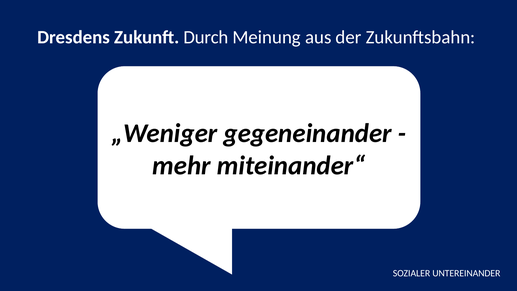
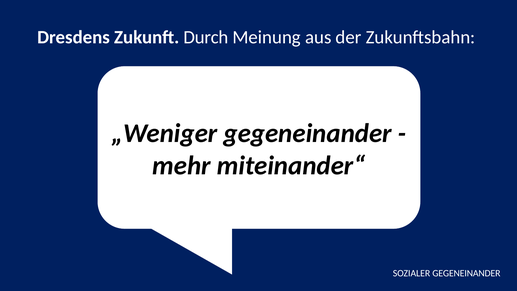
SOZIALER UNTEREINANDER: UNTEREINANDER -> GEGENEINANDER (466, 273)
